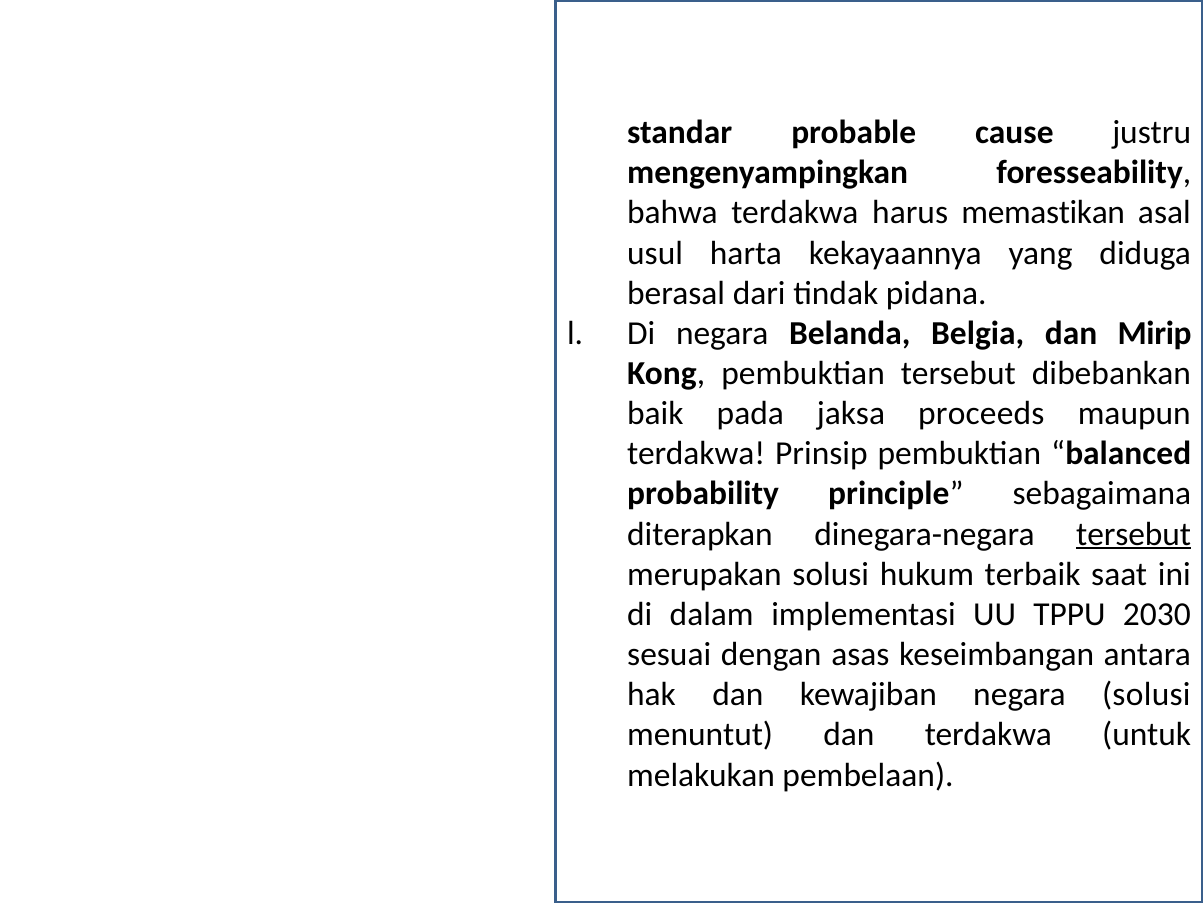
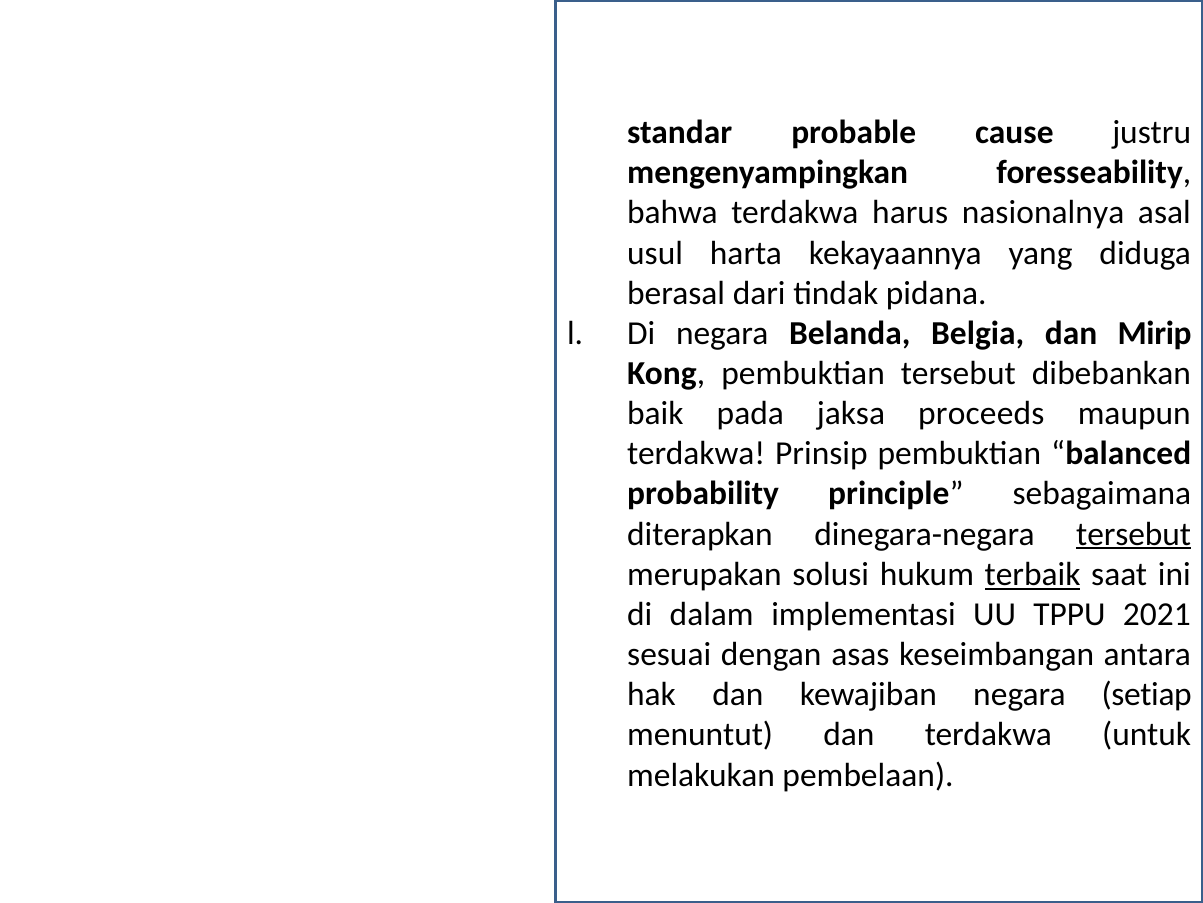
memastikan: memastikan -> nasionalnya (1043, 213)
terbaik underline: none -> present (1033, 574)
2030: 2030 -> 2021 (1157, 614)
negara solusi: solusi -> setiap (1147, 694)
